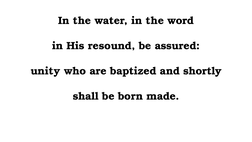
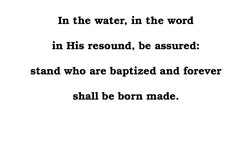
unity: unity -> stand (45, 71)
shortly: shortly -> forever (202, 71)
